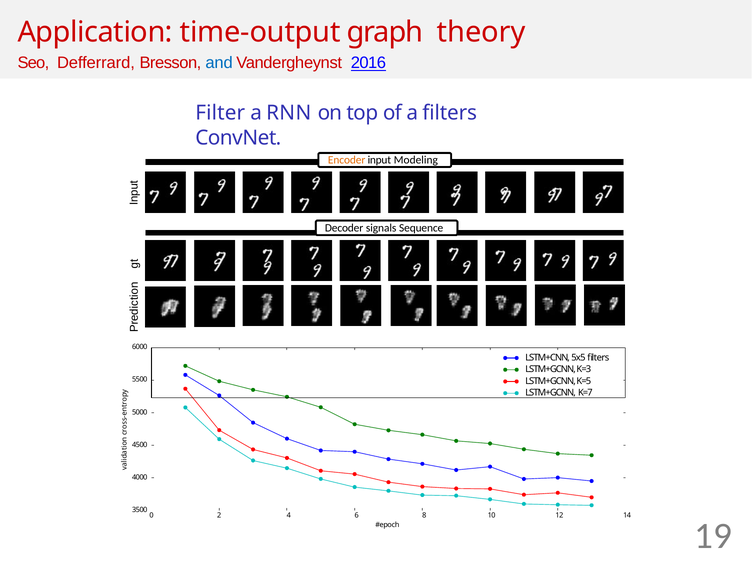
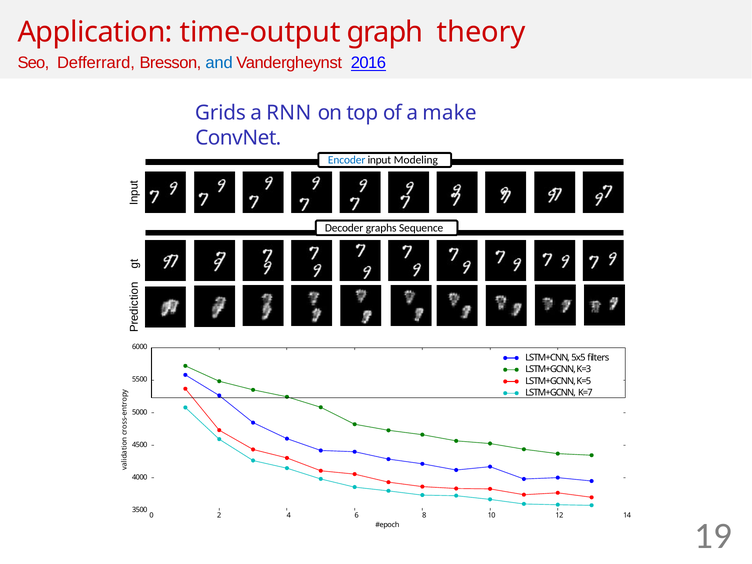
Filter: Filter -> Grids (220, 113)
a filters: filters -> make (450, 113)
Encoder colour: orange -> blue (347, 160)
signals: signals -> graphs (381, 228)
